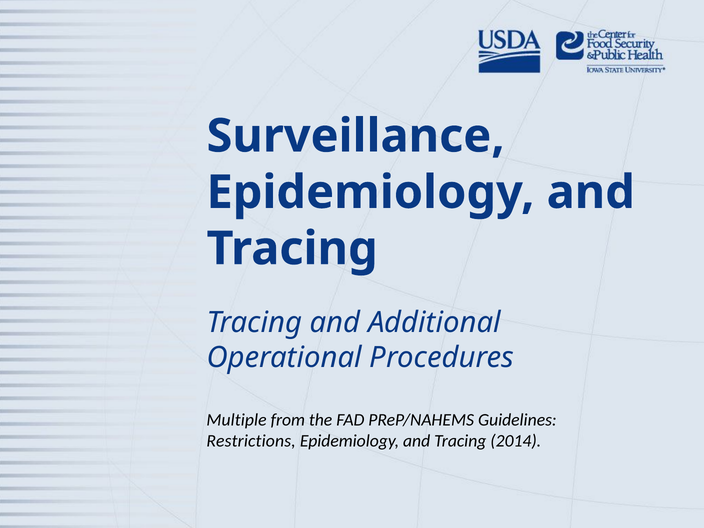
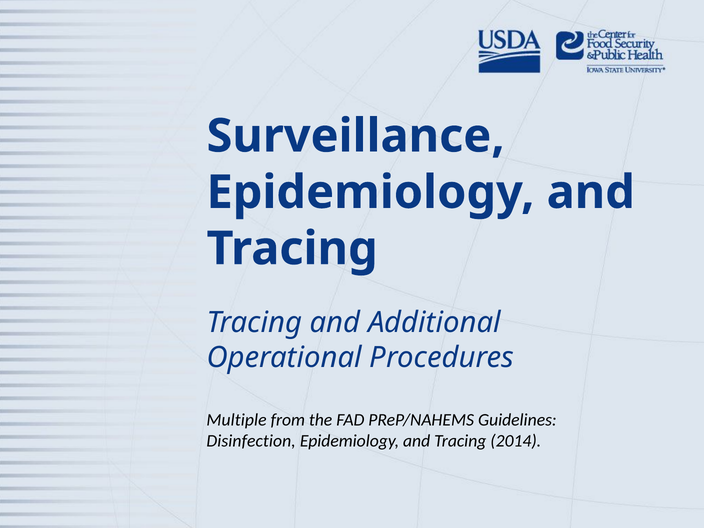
Restrictions: Restrictions -> Disinfection (251, 441)
